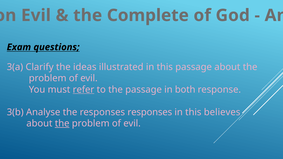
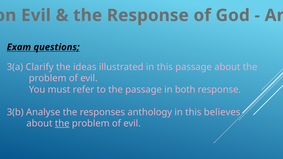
the Complete: Complete -> Response (148, 15)
refer underline: present -> none (84, 90)
responses responses: responses -> anthology (150, 112)
